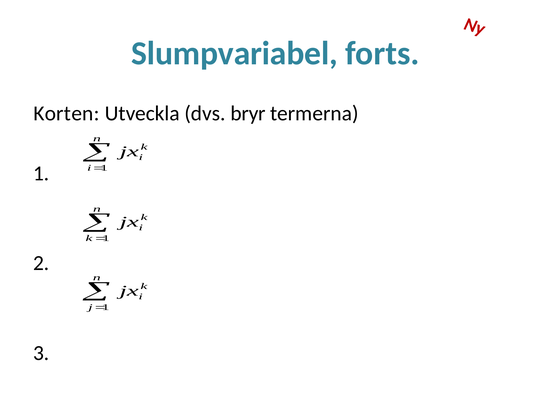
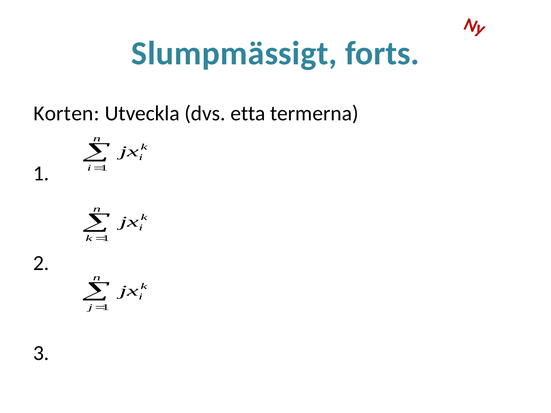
Slumpvariabel: Slumpvariabel -> Slumpmässigt (234, 53)
bryr: bryr -> etta (248, 113)
